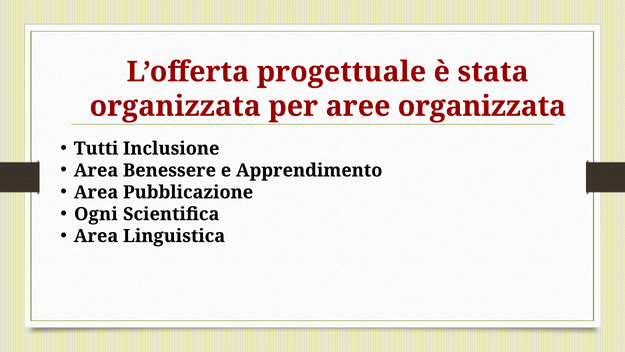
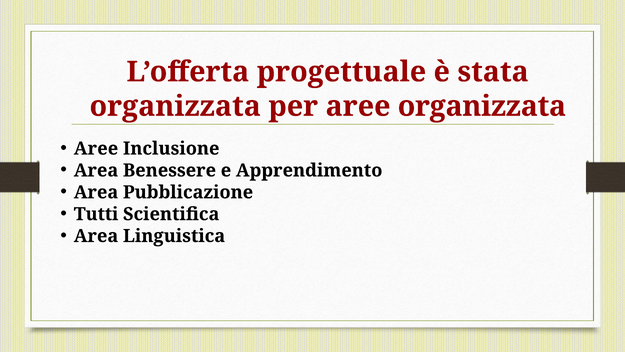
Tutti: Tutti -> Aree (96, 148)
Ogni: Ogni -> Tutti (96, 214)
